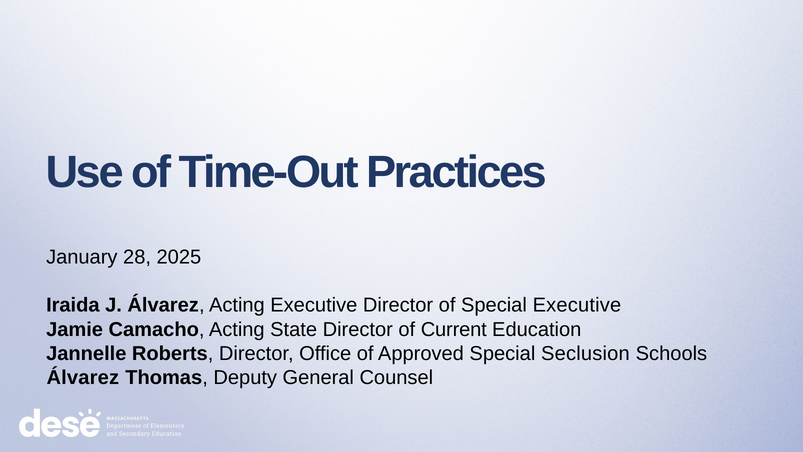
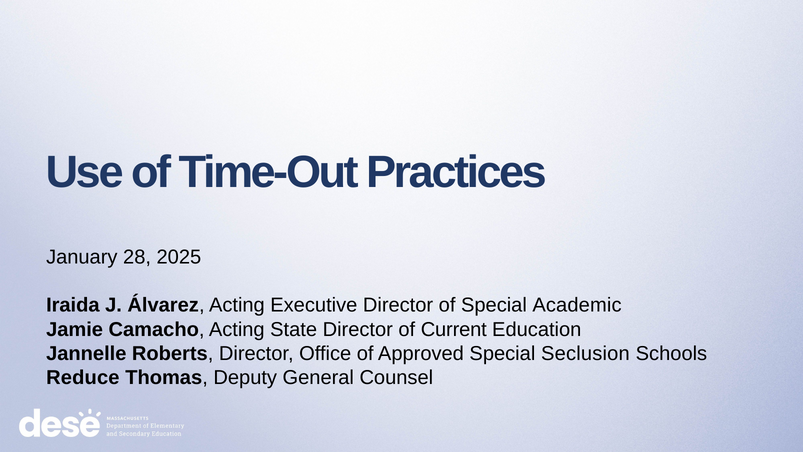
Special Executive: Executive -> Academic (577, 305)
Álvarez: Álvarez -> Reduce (83, 377)
